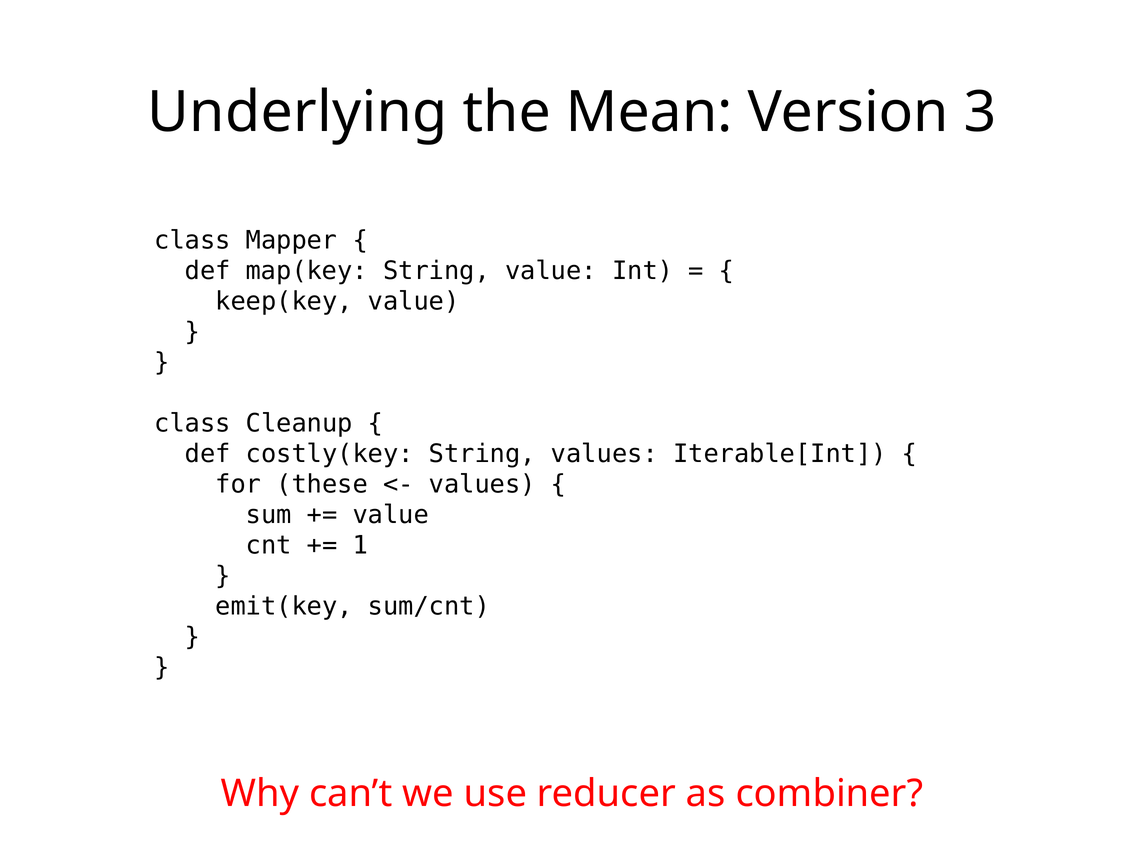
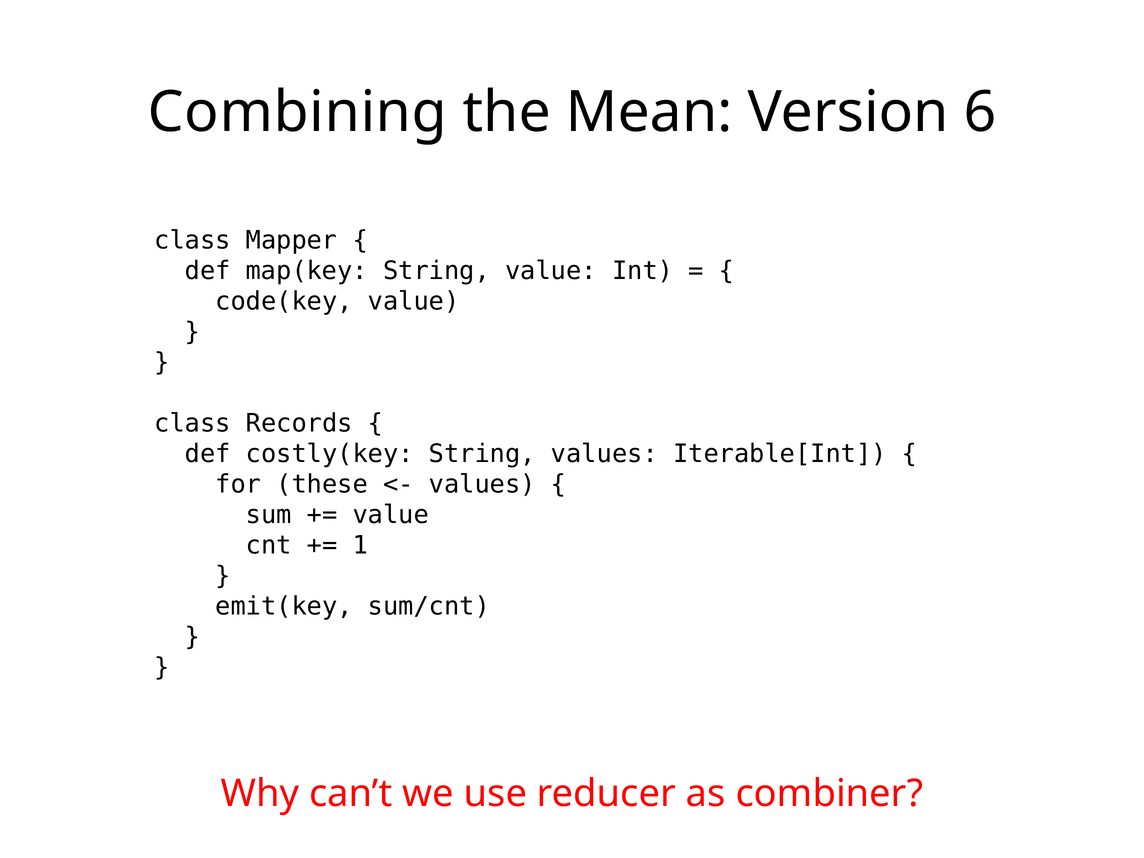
Underlying: Underlying -> Combining (297, 113)
3: 3 -> 6 (980, 113)
keep(key: keep(key -> code(key (284, 302)
Cleanup: Cleanup -> Records (299, 423)
